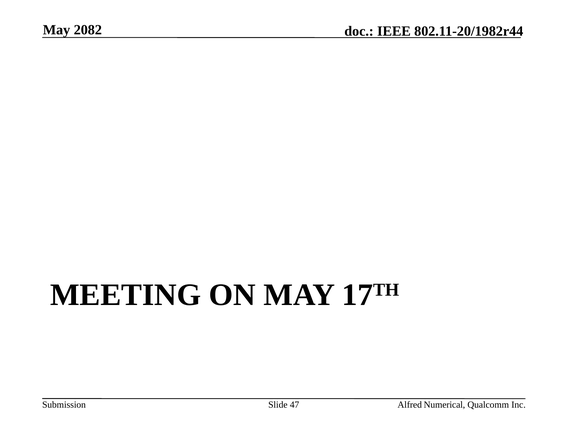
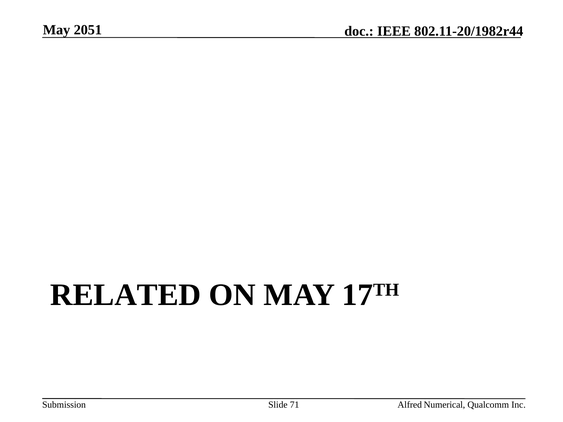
2082: 2082 -> 2051 (88, 30)
MEETING: MEETING -> RELATED (126, 295)
47: 47 -> 71 (295, 405)
